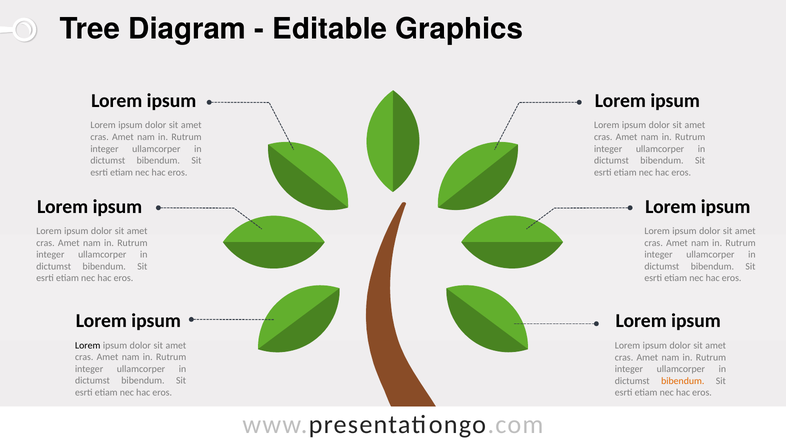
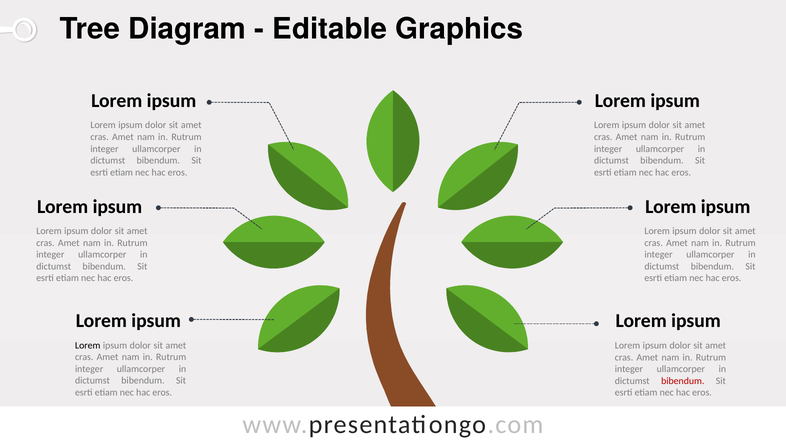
bibendum colour: orange -> red (683, 381)
